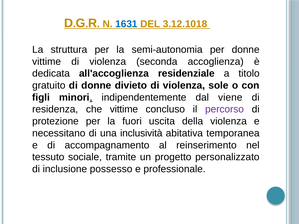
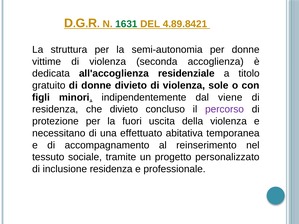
1631 colour: blue -> green (126, 24)
3.12.1018: 3.12.1018 -> 4.89.8421 (185, 24)
che vittime: vittime -> divieto (124, 109)
inclusività: inclusività -> effettuato (141, 133)
inclusione possesso: possesso -> residenza (111, 169)
